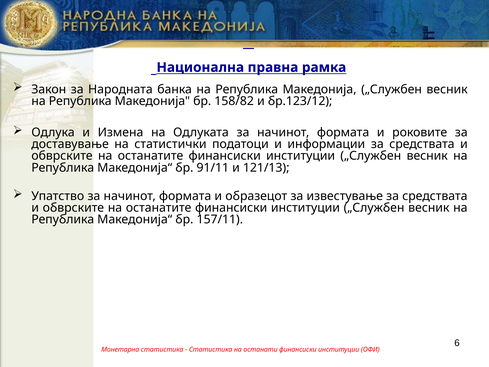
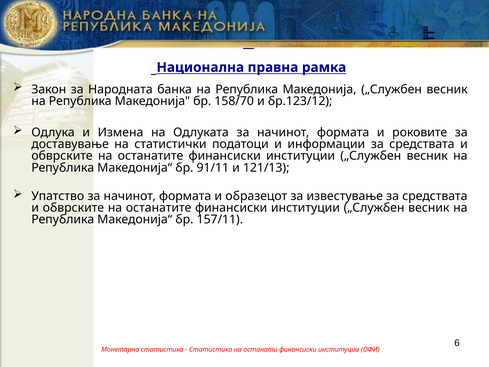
158/82: 158/82 -> 158/70 (234, 101)
